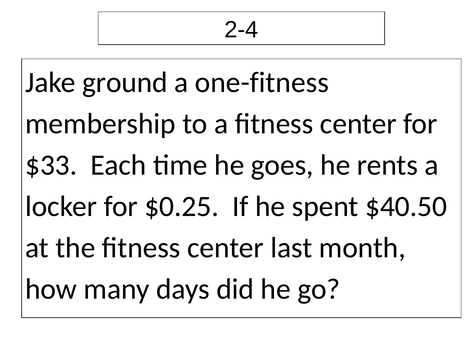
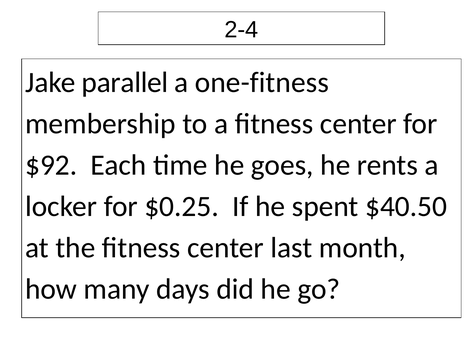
ground: ground -> parallel (125, 83)
$33: $33 -> $92 (51, 165)
